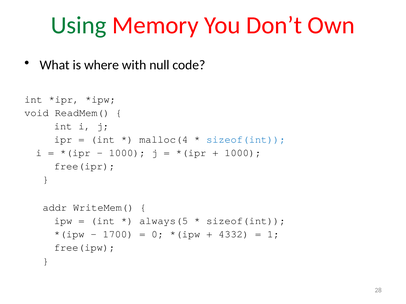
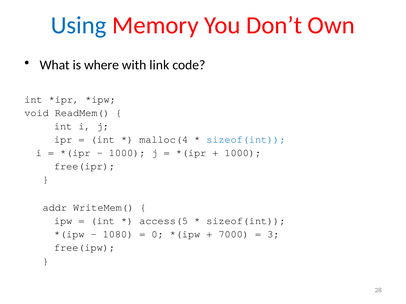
Using colour: green -> blue (79, 25)
null: null -> link (159, 65)
always(5: always(5 -> access(5 (164, 221)
1700: 1700 -> 1080 (118, 235)
4332: 4332 -> 7000 (234, 235)
1: 1 -> 3 (273, 235)
